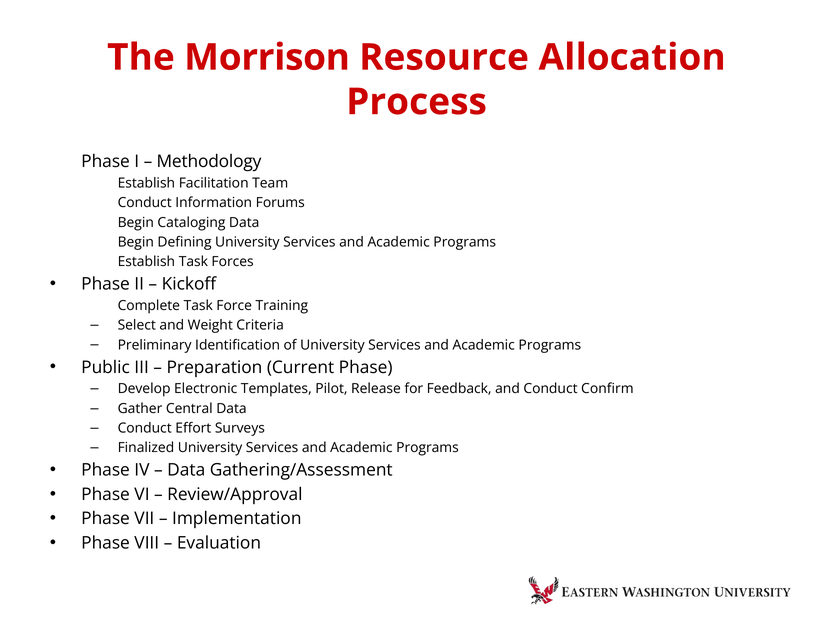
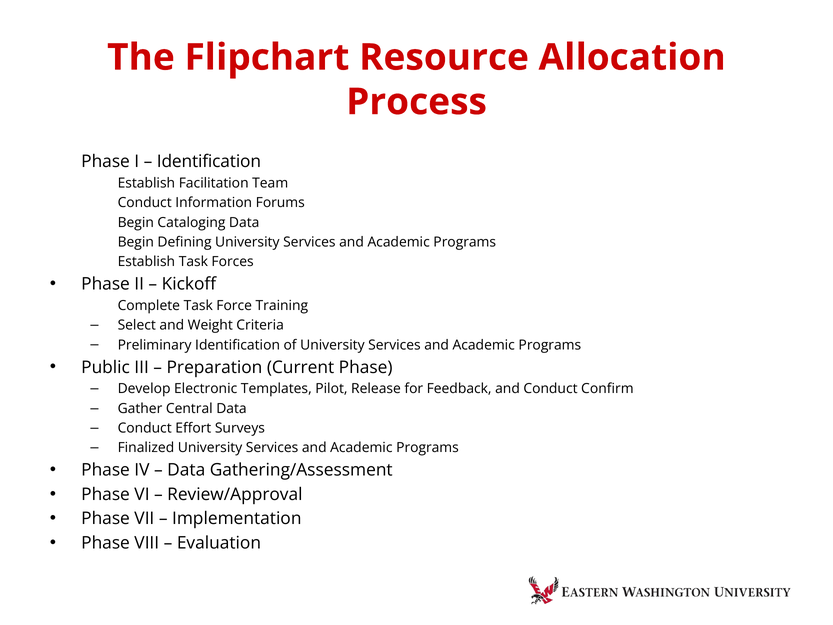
Morrison: Morrison -> Flipchart (267, 57)
Methodology: Methodology -> Identification (209, 162)
